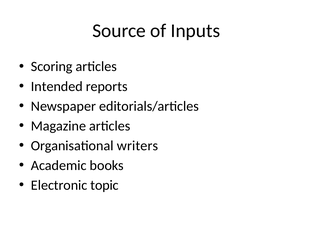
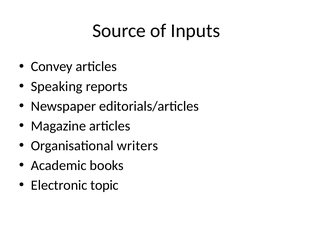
Scoring: Scoring -> Convey (52, 67)
Intended: Intended -> Speaking (57, 86)
